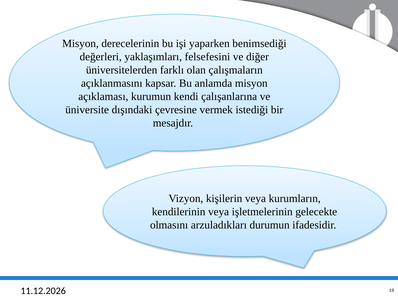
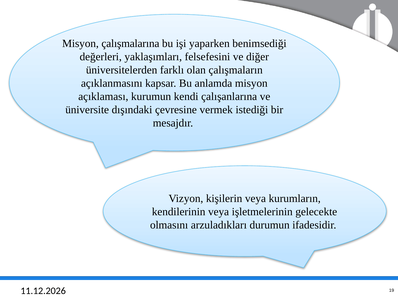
derecelerinin: derecelerinin -> çalışmalarına (130, 44)
